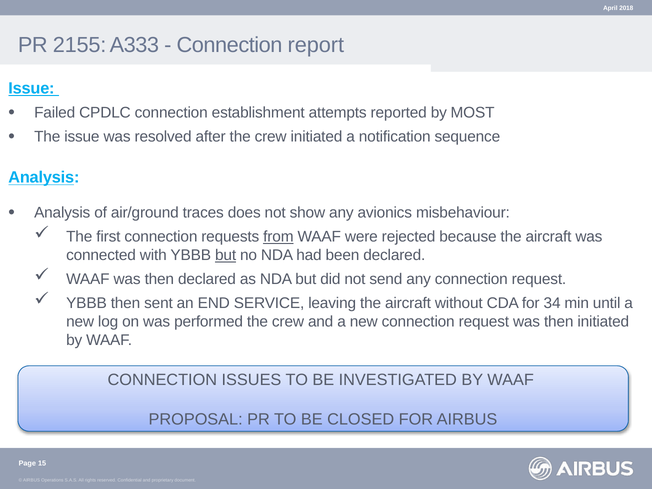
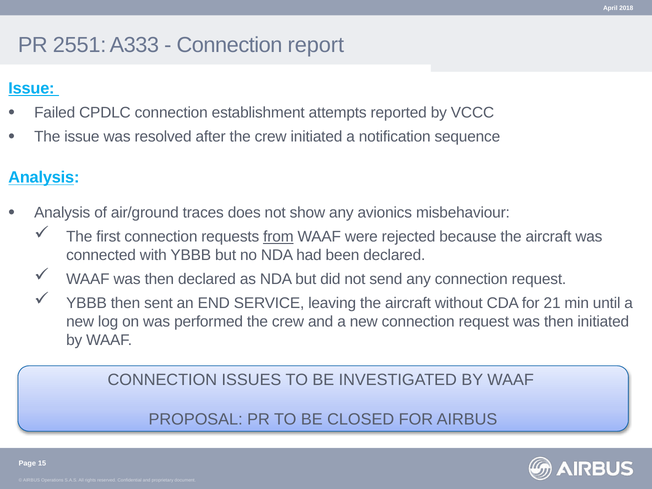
2155: 2155 -> 2551 (80, 45)
MOST: MOST -> VCCC (472, 113)
but underline: present -> none (226, 255)
34: 34 -> 21 (552, 303)
